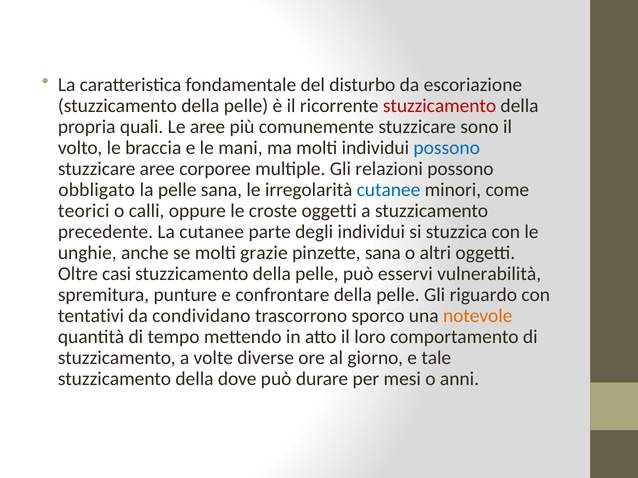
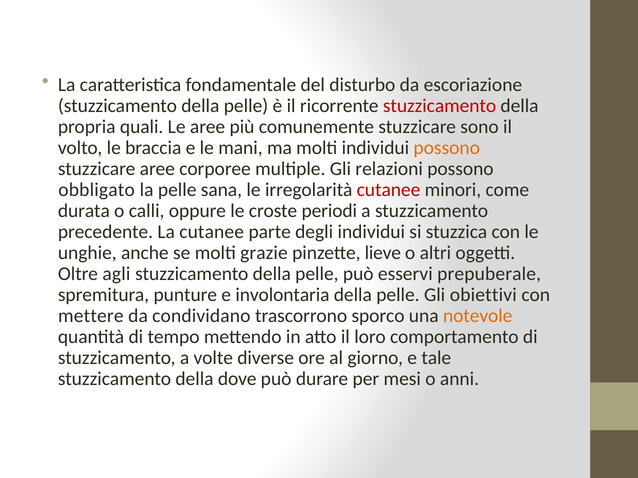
possono colour: blue -> orange (447, 148)
cutanee colour: blue -> red (389, 190)
teorici: teorici -> durata (84, 211)
croste oggetti: oggetti -> periodi (329, 211)
pinzette sana: sana -> lieve (383, 253)
casi: casi -> agli (116, 274)
vulnerabilità: vulnerabilità -> prepuberale (489, 274)
confrontare: confrontare -> involontaria (282, 295)
riguardo: riguardo -> obiettivi (483, 295)
tentativi: tentativi -> mettere (91, 316)
